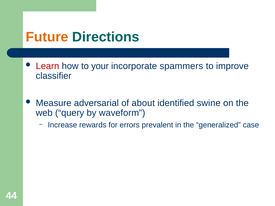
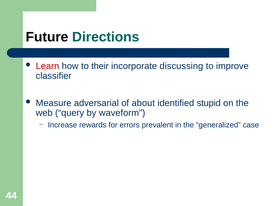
Future colour: orange -> black (47, 37)
your: your -> their (100, 66)
spammers: spammers -> discussing (181, 66)
swine: swine -> stupid (209, 103)
